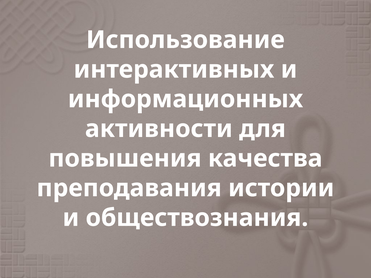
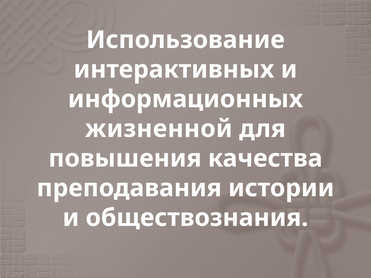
активности: активности -> жизненной (159, 129)
